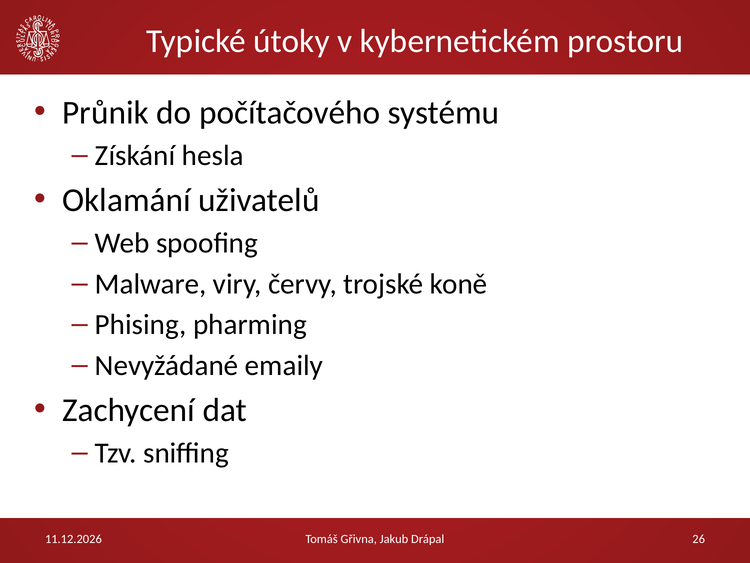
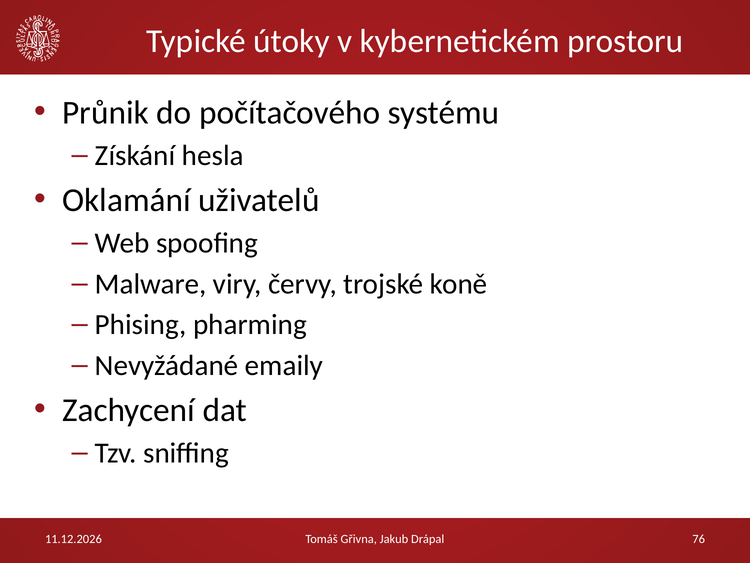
26: 26 -> 76 (699, 538)
